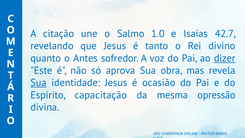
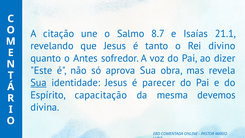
1.0: 1.0 -> 8.7 (158, 34)
42.7: 42.7 -> 21.1 (225, 34)
dizer underline: present -> none (225, 58)
ocasião: ocasião -> parecer (159, 83)
opressão: opressão -> devemos (216, 95)
